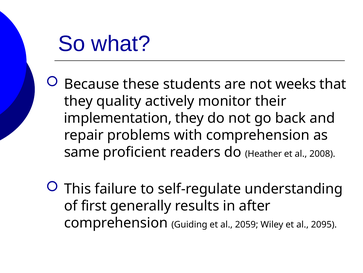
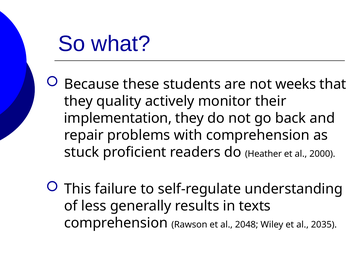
same: same -> stuck (82, 152)
2008: 2008 -> 2000 (322, 153)
first: first -> less (94, 205)
after: after -> texts (255, 205)
Guiding: Guiding -> Rawson (189, 224)
2059: 2059 -> 2048 (247, 224)
2095: 2095 -> 2035 (324, 224)
